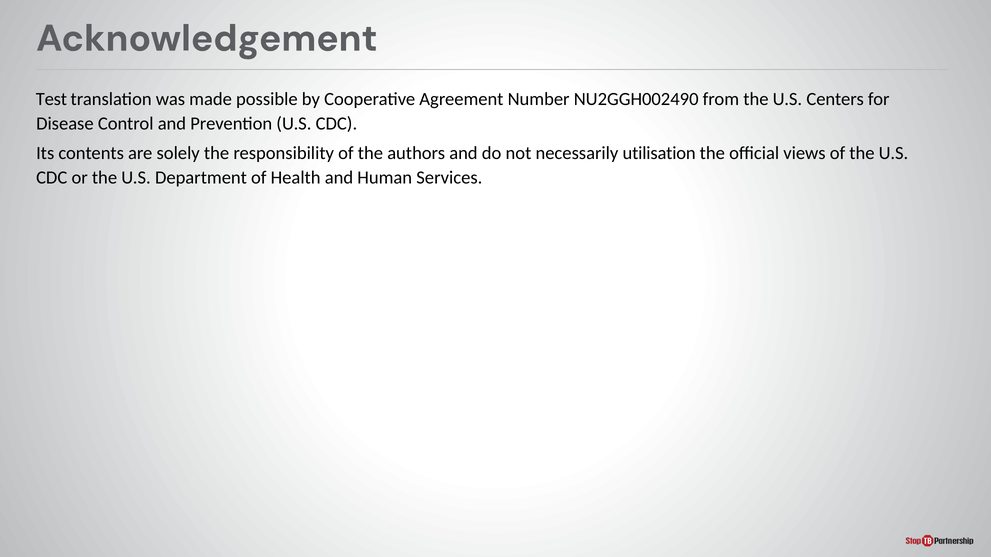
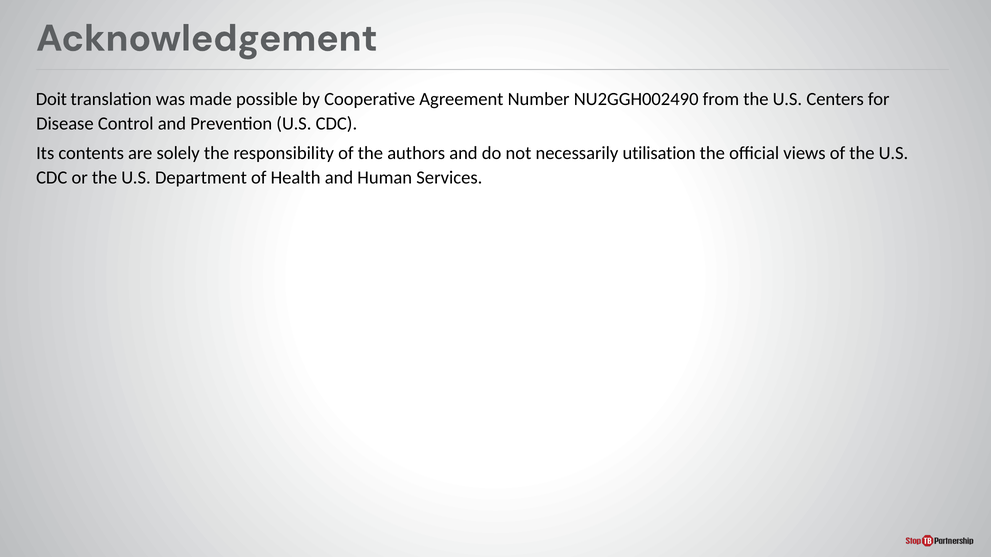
Test: Test -> Doit (51, 99)
